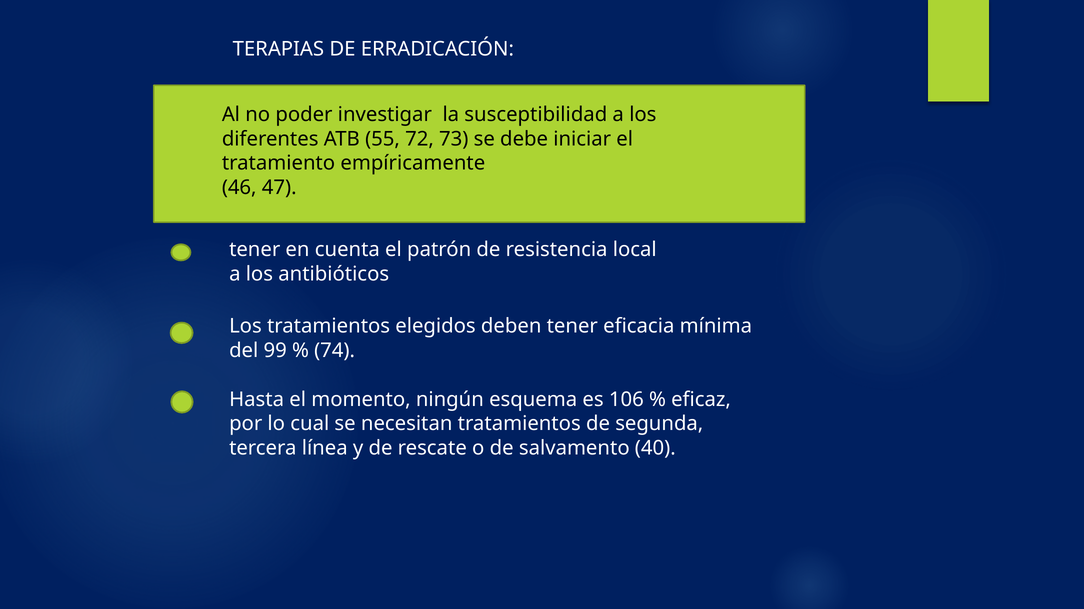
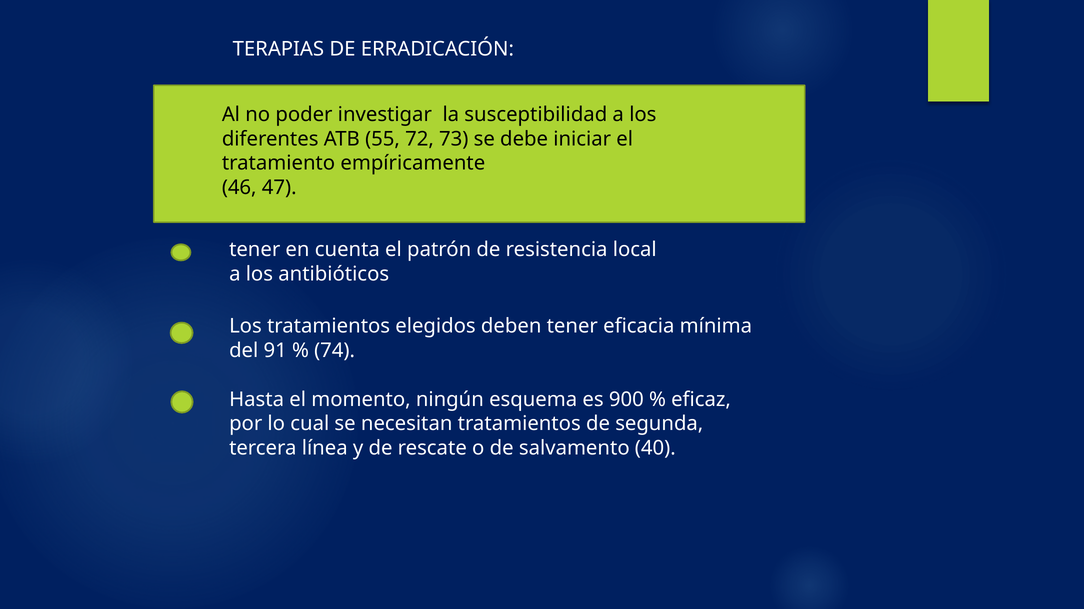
99: 99 -> 91 (275, 351)
106: 106 -> 900 (626, 400)
